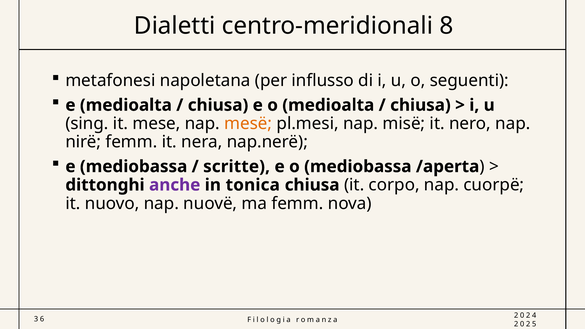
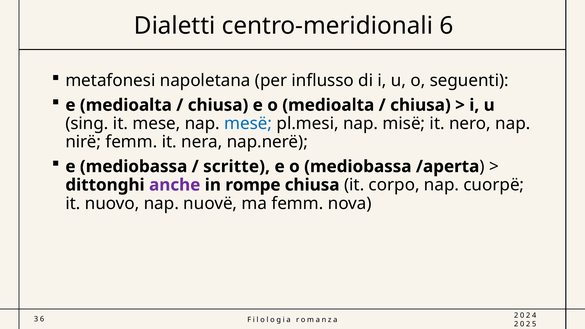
8: 8 -> 6 (446, 26)
mesë colour: orange -> blue (248, 124)
tonica: tonica -> rompe (253, 185)
